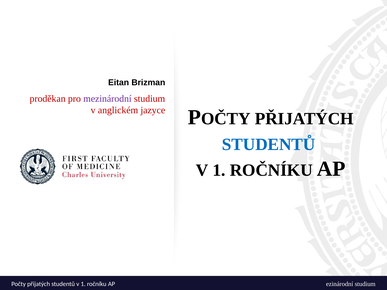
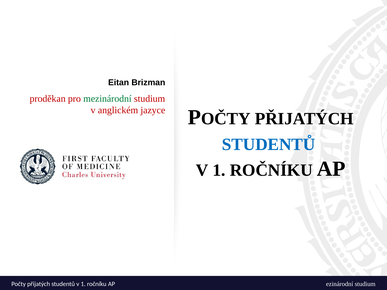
mezinárodní colour: purple -> green (107, 99)
